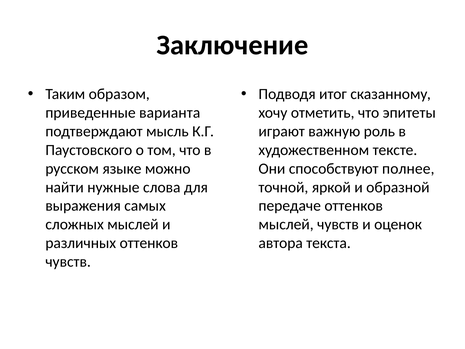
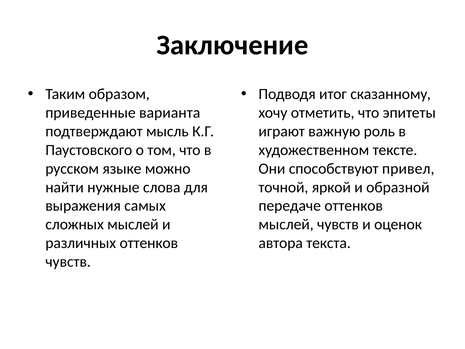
полнее: полнее -> привел (408, 168)
